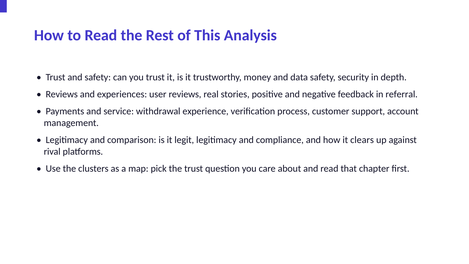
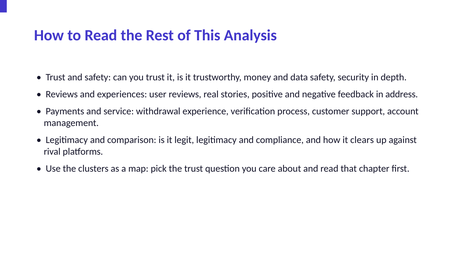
referral: referral -> address (402, 94)
